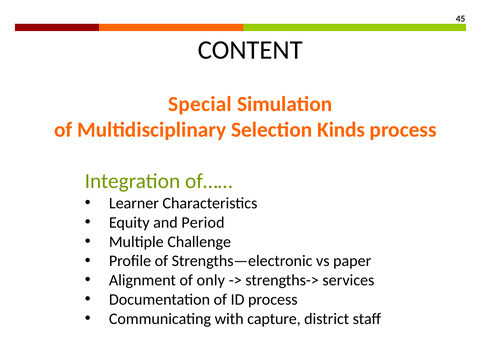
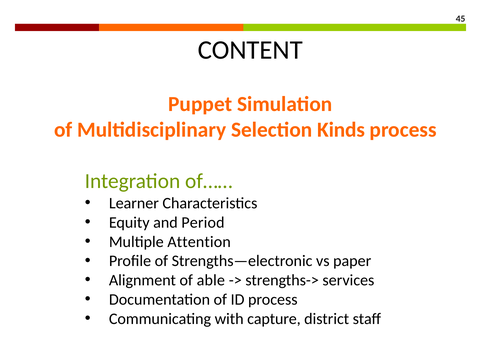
Special: Special -> Puppet (200, 104)
Challenge: Challenge -> Attention (199, 242)
only: only -> able (211, 280)
